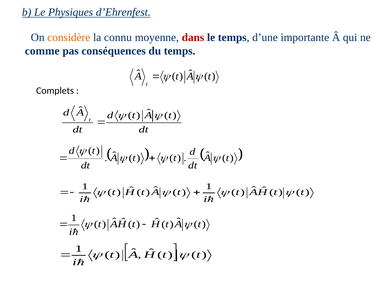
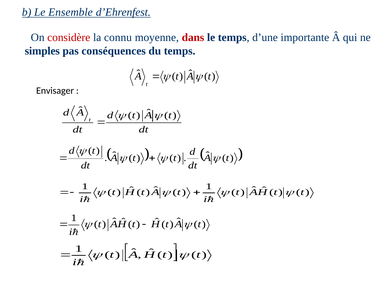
Physiques: Physiques -> Ensemble (71, 12)
considère colour: orange -> red (69, 37)
comme: comme -> simples (42, 51)
Complets: Complets -> Envisager (55, 91)
